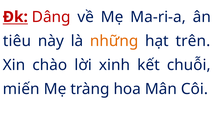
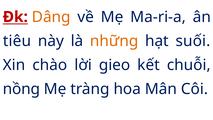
Dâng colour: red -> orange (51, 17)
trên: trên -> suối (193, 41)
xinh: xinh -> gieo (115, 65)
miến: miến -> nồng (21, 89)
